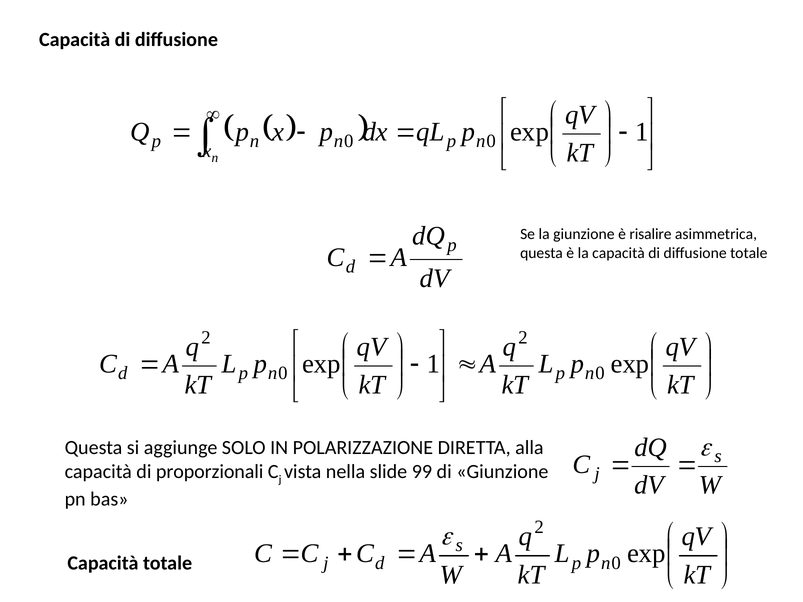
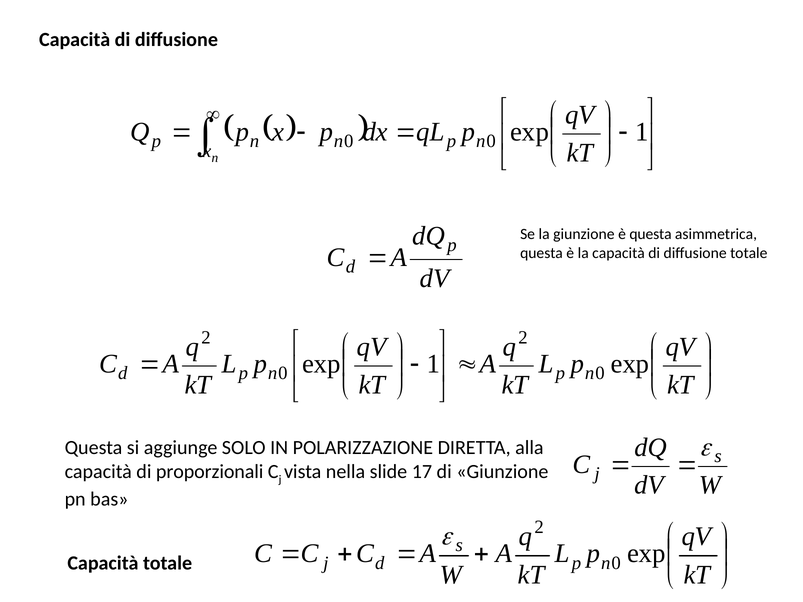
è risalire: risalire -> questa (651, 234)
99: 99 -> 17 (422, 472)
